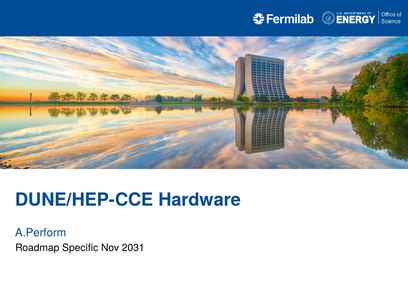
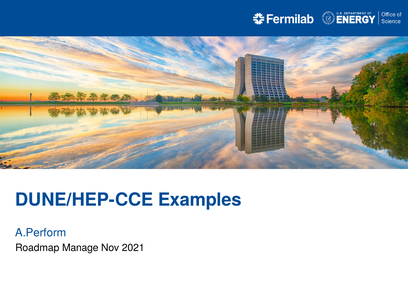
Hardware: Hardware -> Examples (200, 200)
Specific: Specific -> Manage (80, 248)
2031: 2031 -> 2021 (133, 248)
